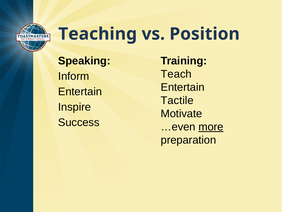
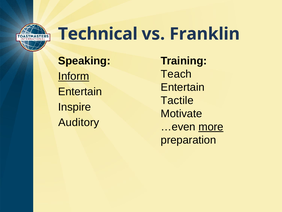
Teaching: Teaching -> Technical (98, 34)
Position: Position -> Franklin (205, 34)
Inform underline: none -> present (74, 76)
Success: Success -> Auditory (79, 122)
